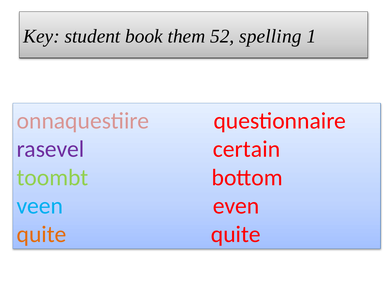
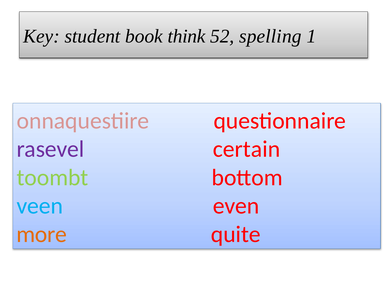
them: them -> think (187, 36)
quite: quite -> more (42, 234)
